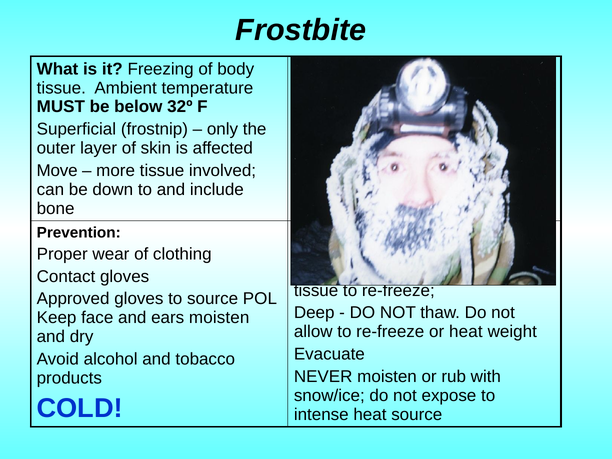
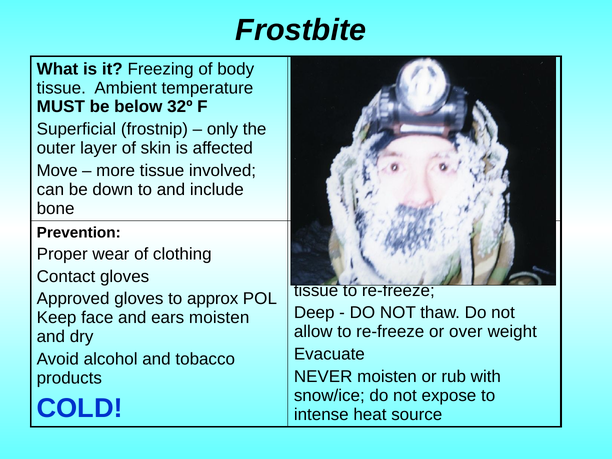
to source: source -> approx (213, 299)
or heat: heat -> over (466, 332)
